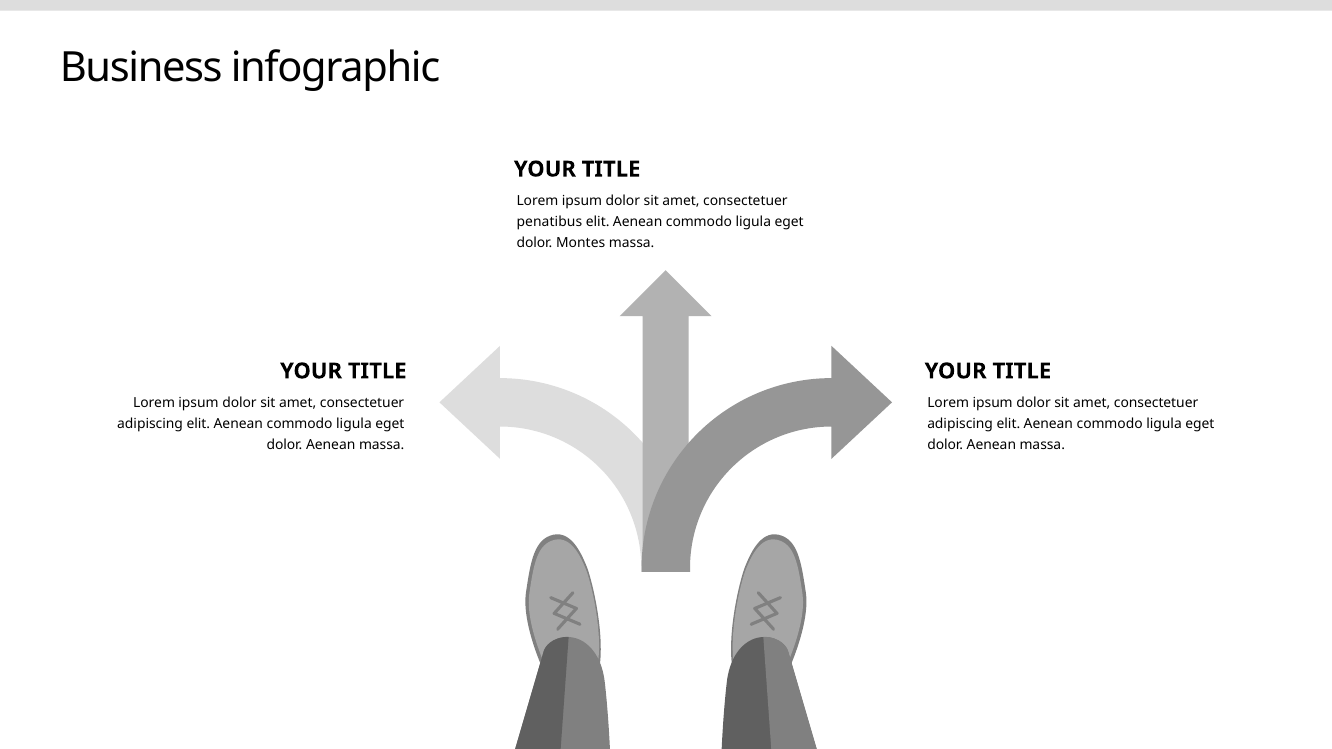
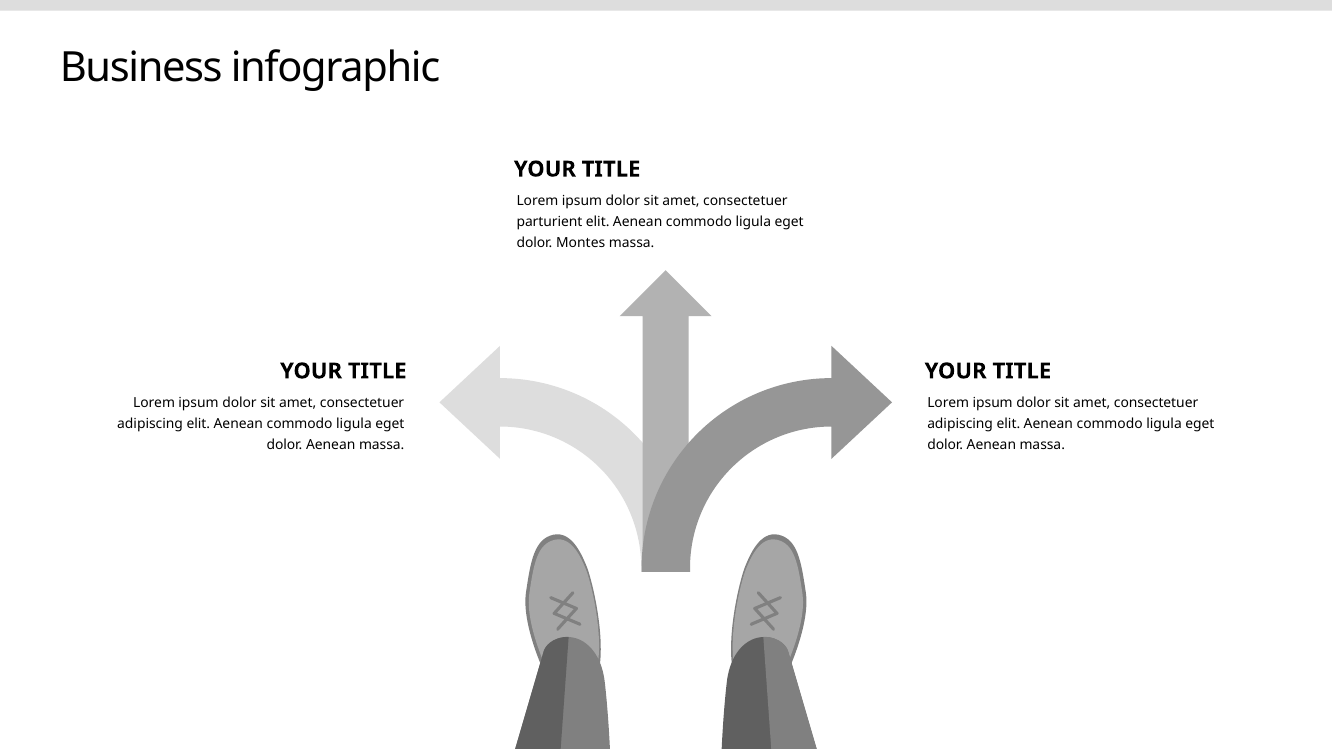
penatibus: penatibus -> parturient (549, 222)
